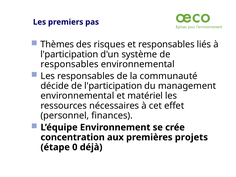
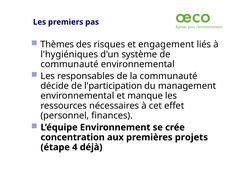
et responsables: responsables -> engagement (166, 44)
l'participation: l'participation -> l'hygiéniques (69, 54)
responsables: responsables -> communauté (70, 64)
matériel: matériel -> manque (145, 96)
0: 0 -> 4 (75, 147)
